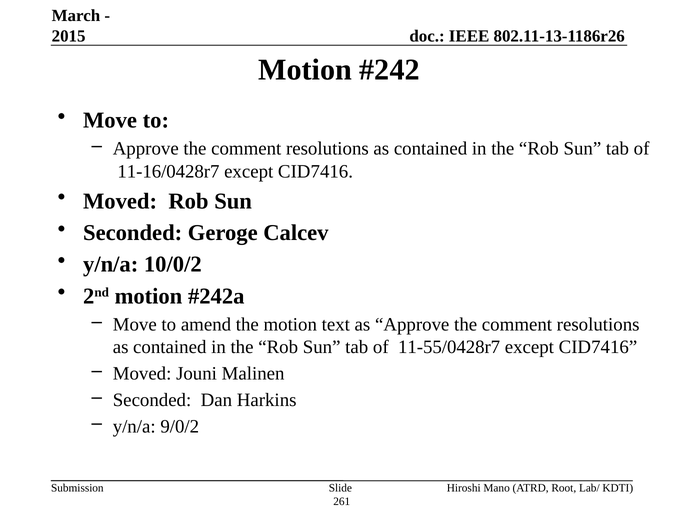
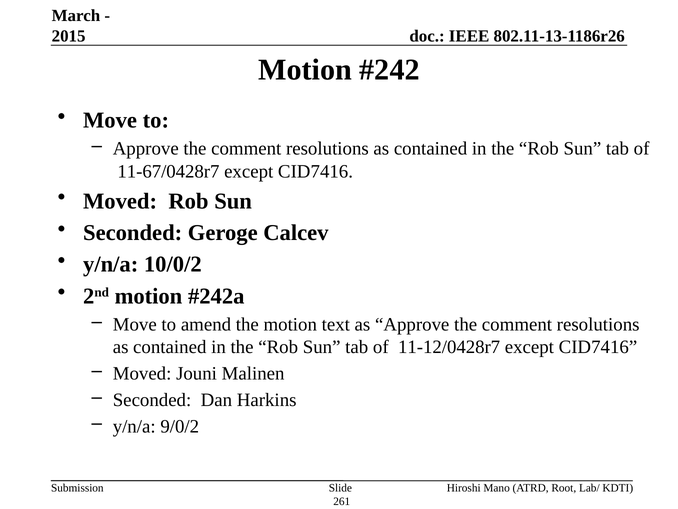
11-16/0428r7: 11-16/0428r7 -> 11-67/0428r7 (168, 171)
11-55/0428r7: 11-55/0428r7 -> 11-12/0428r7 (449, 347)
